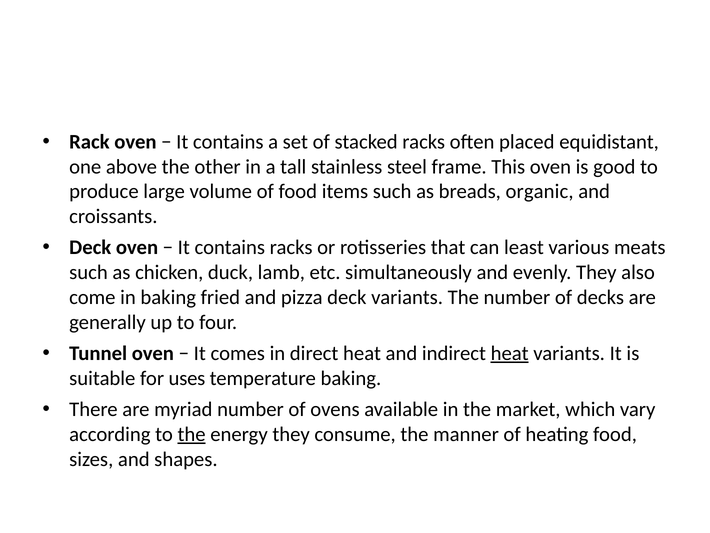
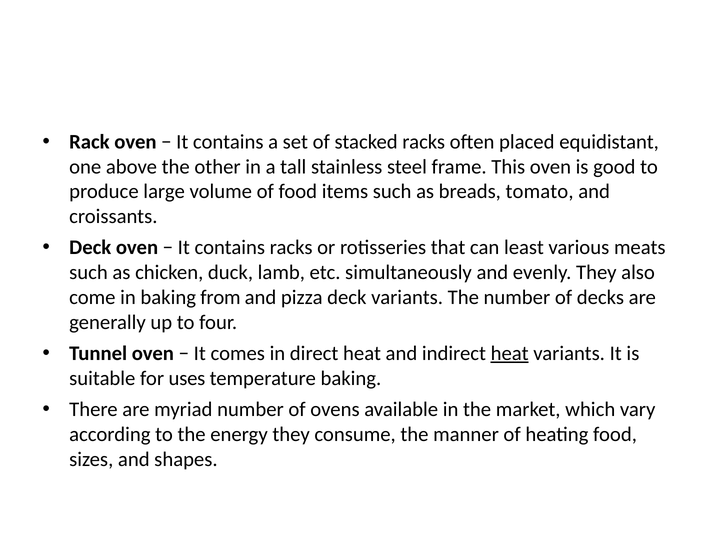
organic: organic -> tomato (540, 191)
fried: fried -> from (220, 297)
the underline: present -> none (192, 434)
